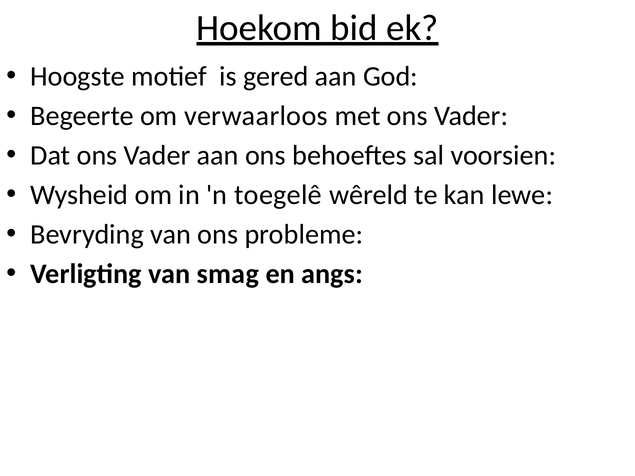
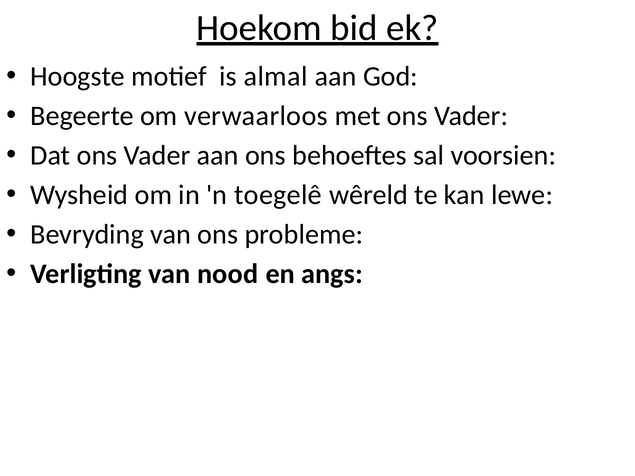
gered: gered -> almal (276, 77)
smag: smag -> nood (228, 274)
